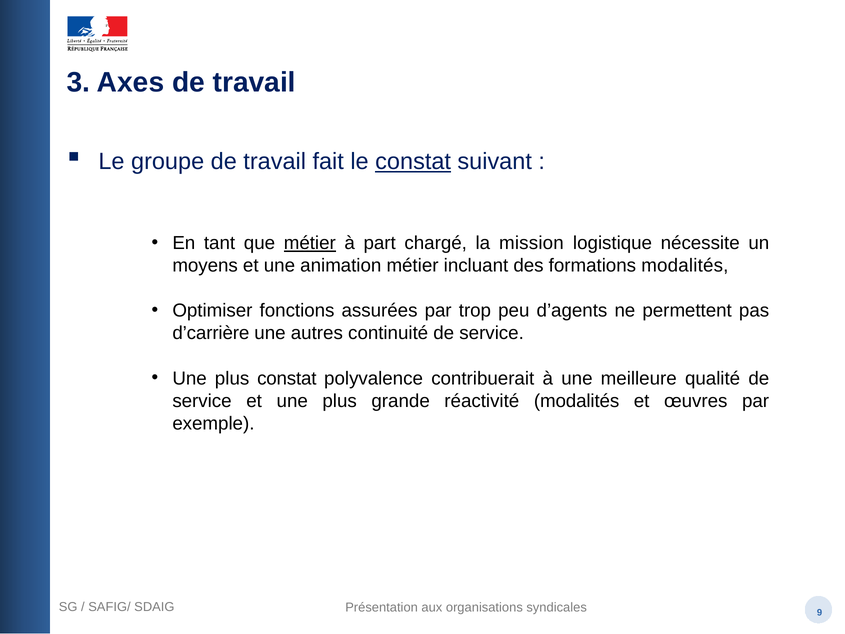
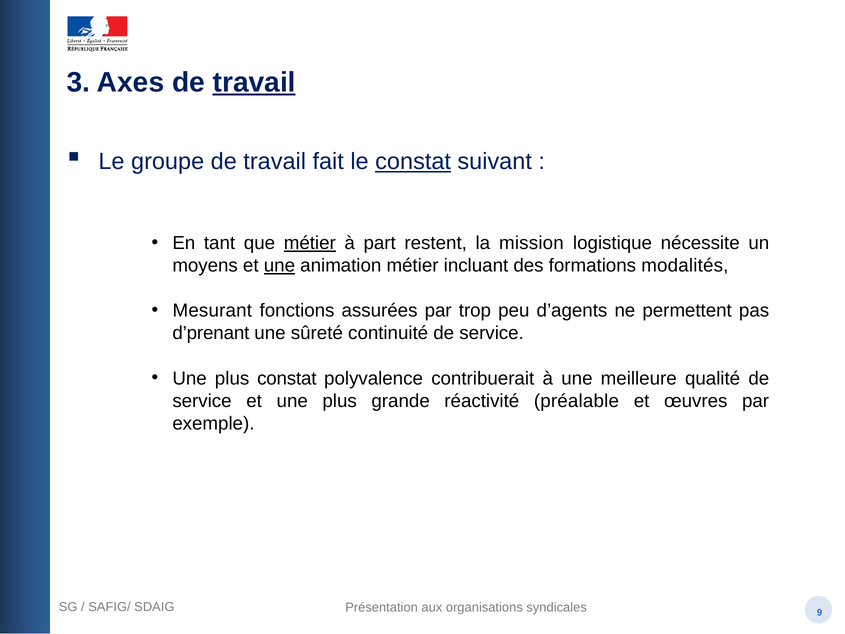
travail underline: none -> present (254, 82)
chargé: chargé -> restent (436, 243)
une underline: none -> present (279, 266)
Optimiser: Optimiser -> Mesurant (212, 311)
d’carrière: d’carrière -> d’prenant (211, 333)
autres: autres -> sûreté (317, 333)
réactivité modalités: modalités -> préalable (576, 401)
